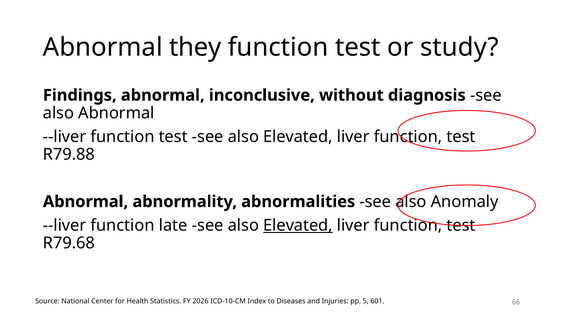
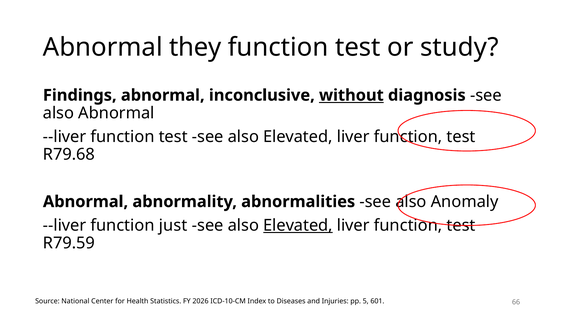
without underline: none -> present (351, 95)
R79.88: R79.88 -> R79.68 (69, 154)
late: late -> just (173, 225)
R79.68: R79.68 -> R79.59 (69, 243)
